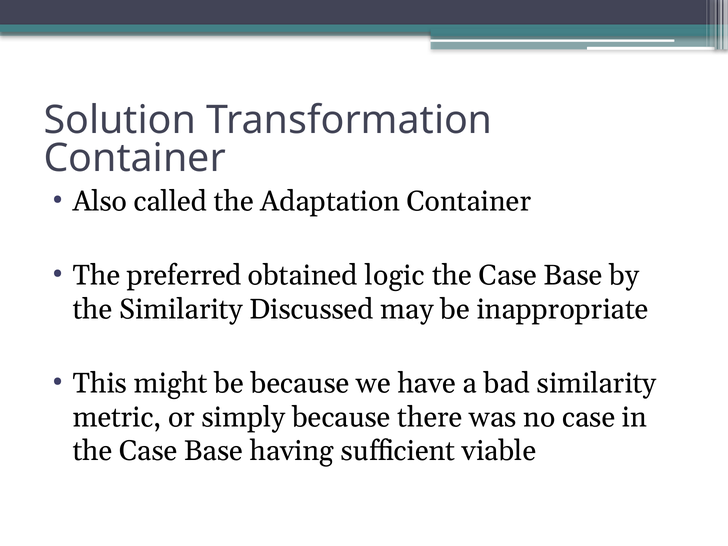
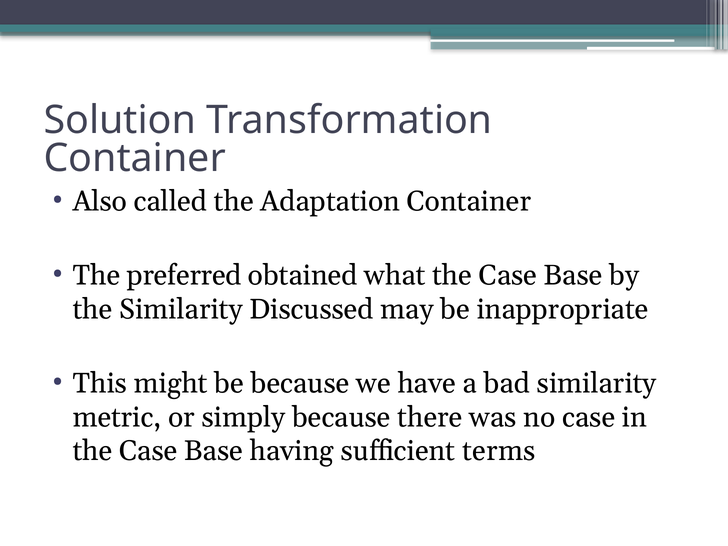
logic: logic -> what (395, 275)
viable: viable -> terms (499, 451)
